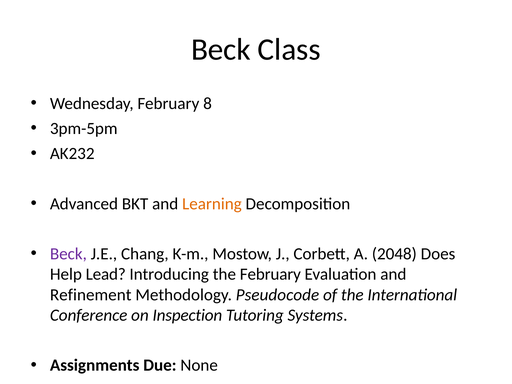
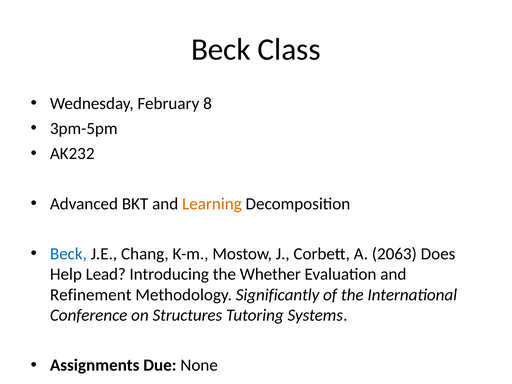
Beck colour: purple -> blue (68, 254)
2048: 2048 -> 2063 (394, 254)
the February: February -> Whether (270, 274)
Pseudocode: Pseudocode -> Significantly (278, 295)
Inspection: Inspection -> Structures (187, 315)
